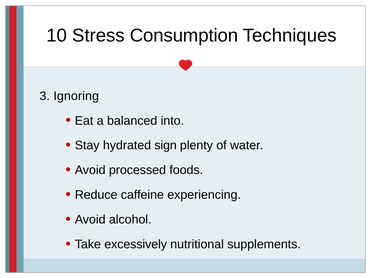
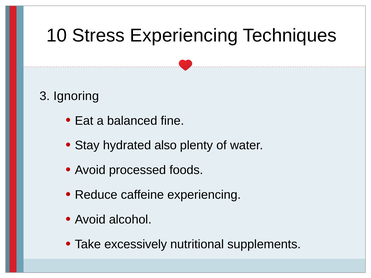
Stress Consumption: Consumption -> Experiencing (184, 36)
into: into -> fine (172, 121)
sign: sign -> also (166, 146)
